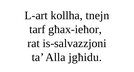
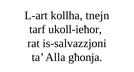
għax-ieħor: għax-ieħor -> ukoll-ieħor (75, 29)
jgħidu: jgħidu -> għonja (85, 57)
